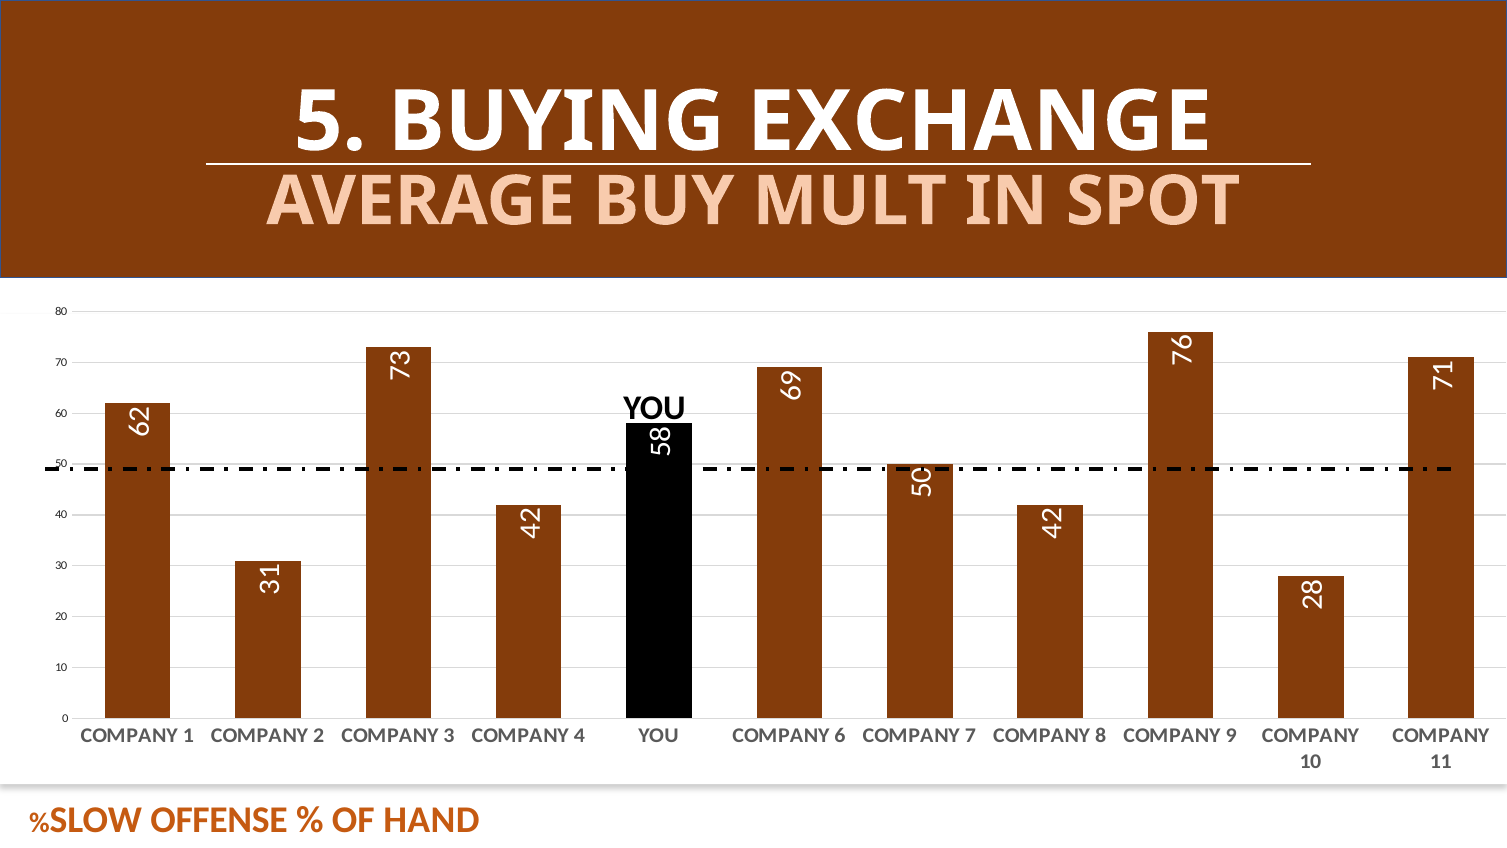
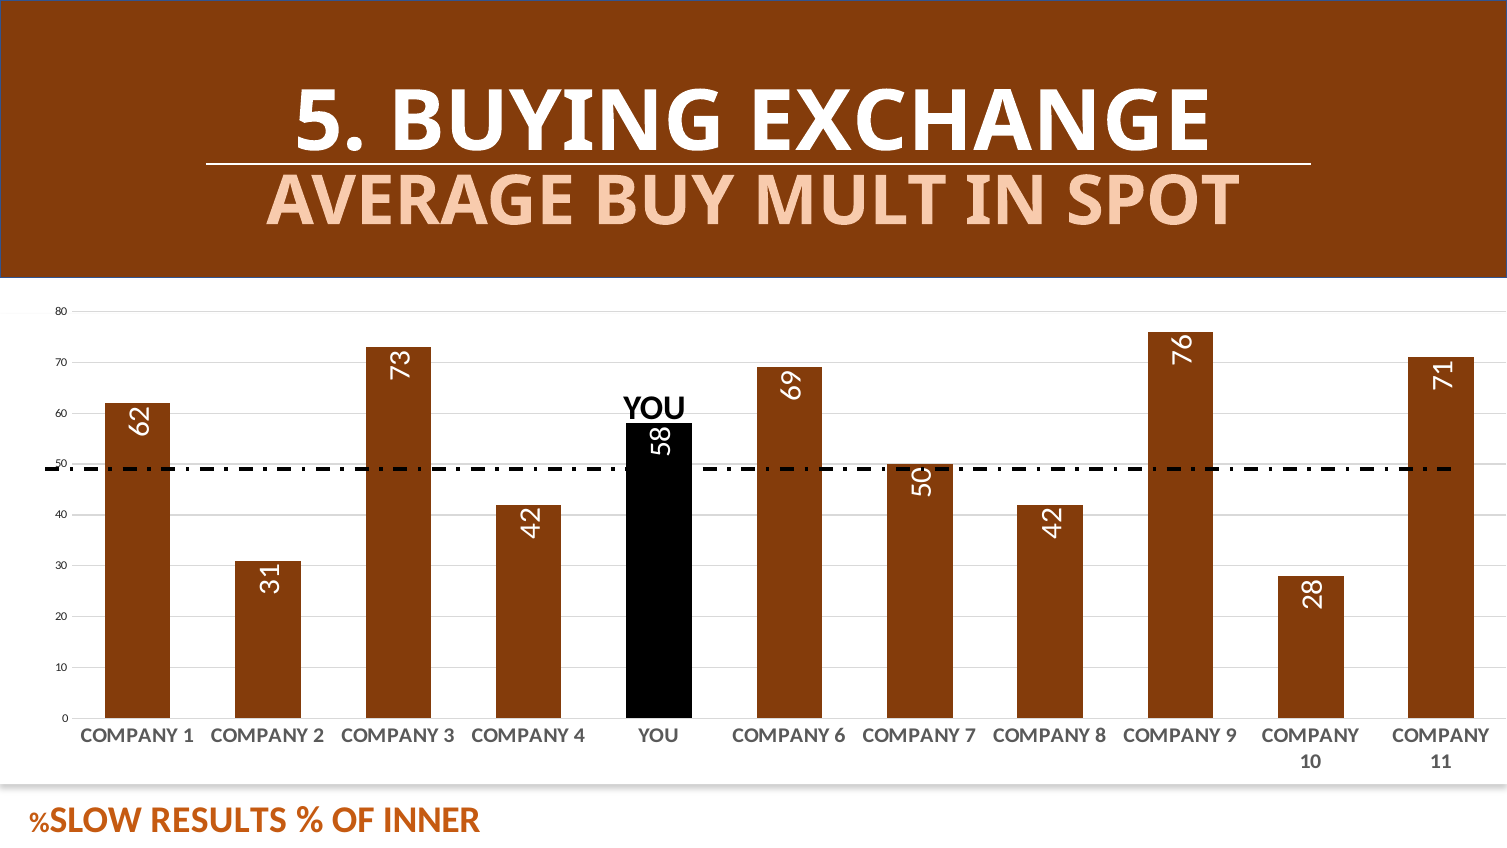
OFFENSE: OFFENSE -> RESULTS (219, 820)
HAND: HAND -> INNER (432, 820)
